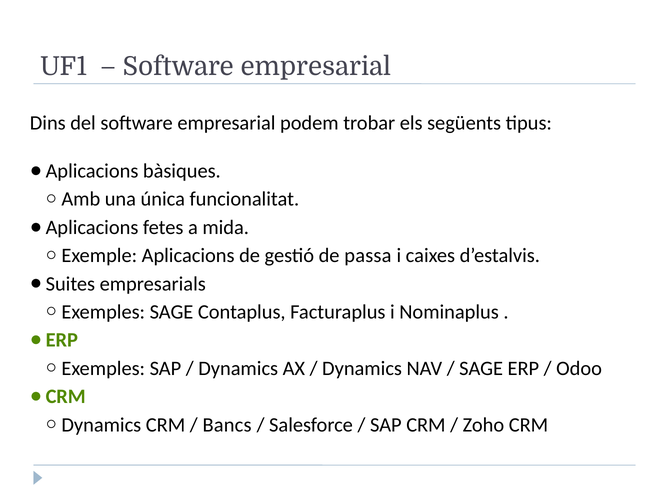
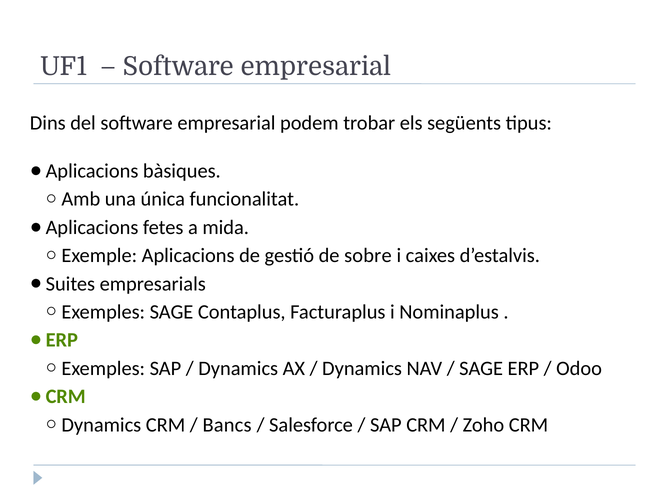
passa: passa -> sobre (368, 256)
